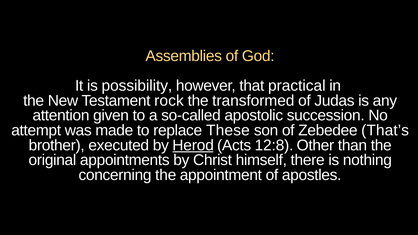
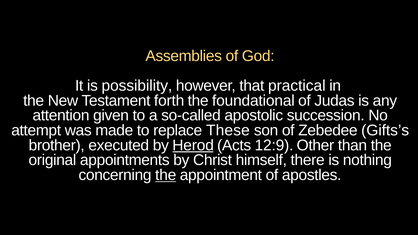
rock: rock -> forth (169, 101)
transformed: transformed -> foundational (253, 101)
That’s: That’s -> Gifts’s (385, 130)
12:8: 12:8 -> 12:9 (274, 145)
the underline: none -> present (166, 175)
